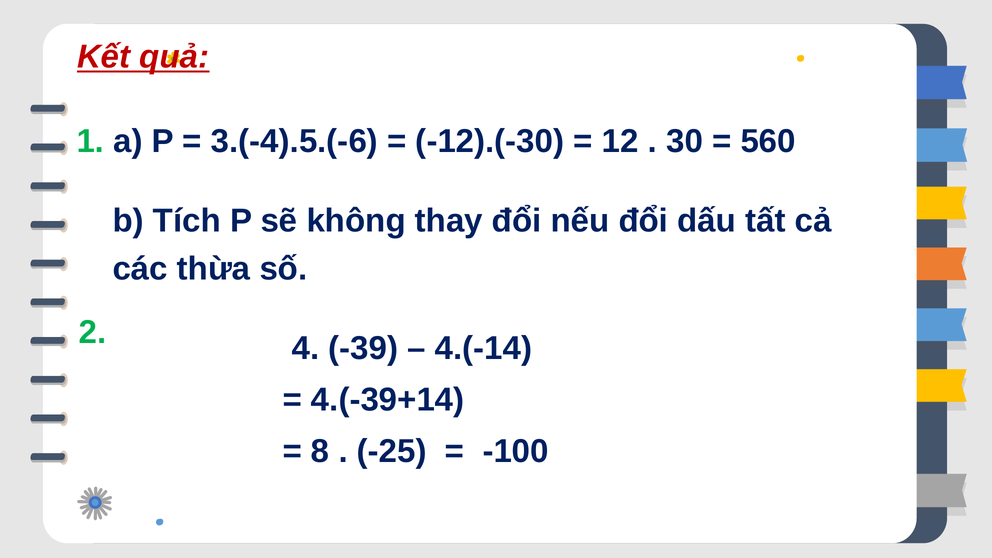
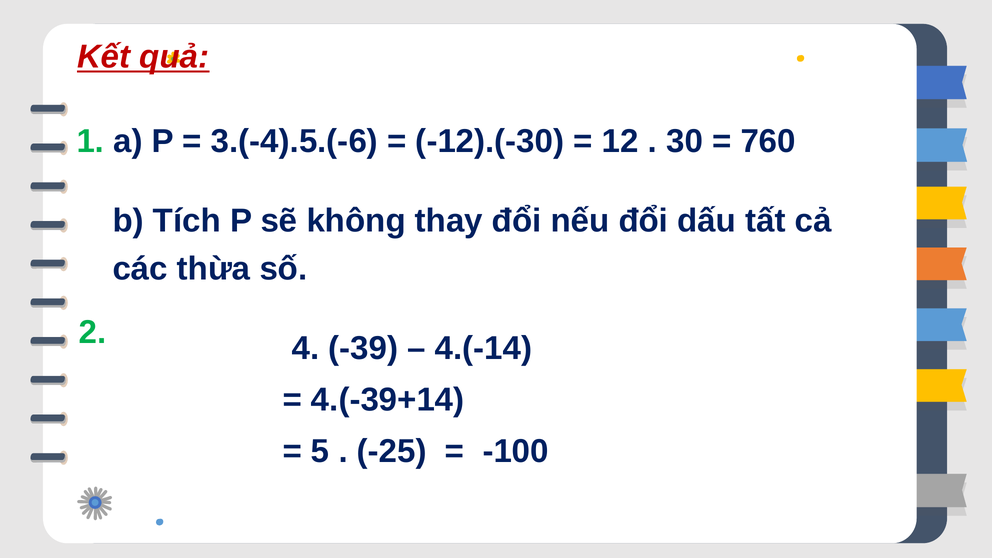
560: 560 -> 760 (768, 141)
8: 8 -> 5 (320, 451)
